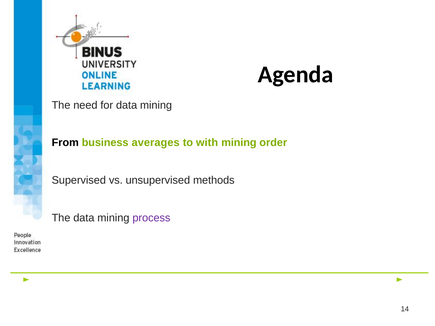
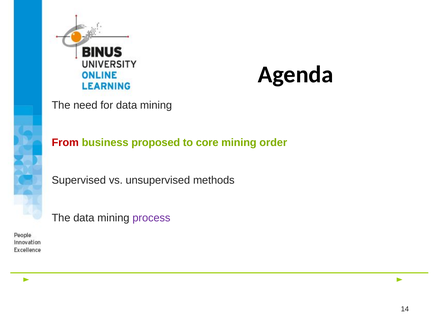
From colour: black -> red (65, 143)
averages: averages -> proposed (156, 143)
with: with -> core (207, 143)
